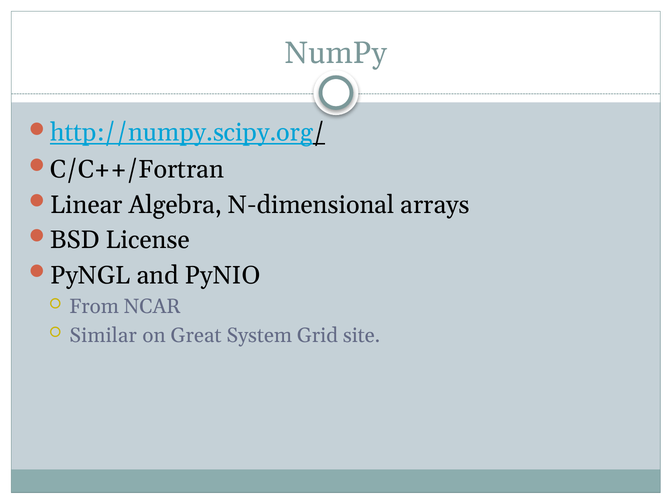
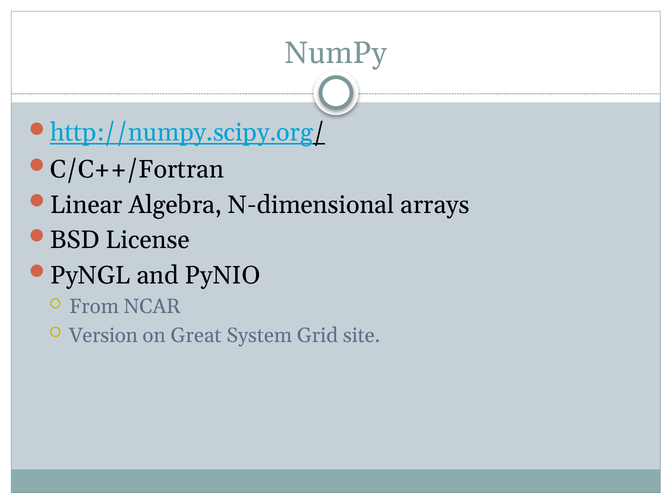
Similar: Similar -> Version (103, 335)
